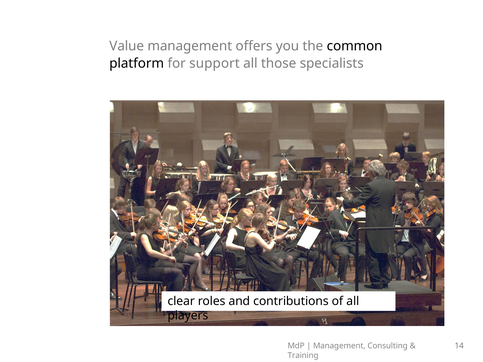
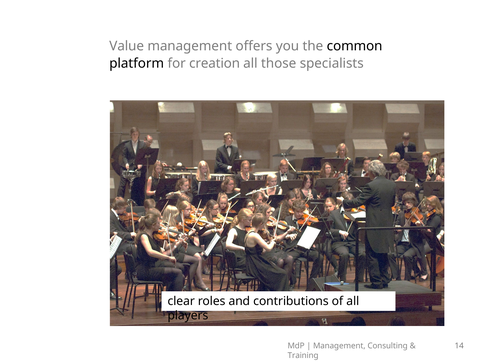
support: support -> creation (215, 64)
